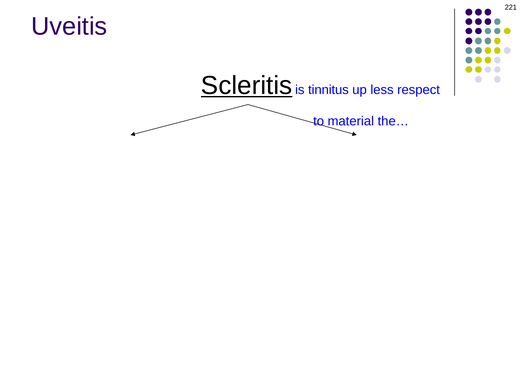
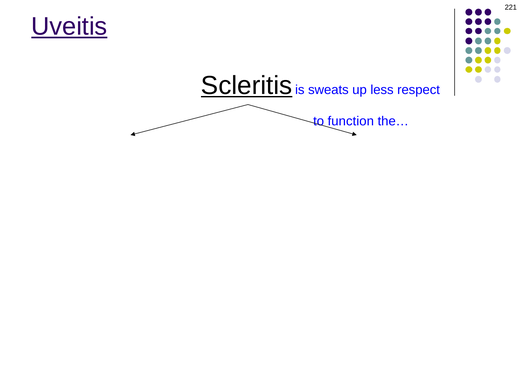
Uveitis underline: none -> present (69, 27)
tinnitus: tinnitus -> sweats (328, 90)
material: material -> function (351, 121)
